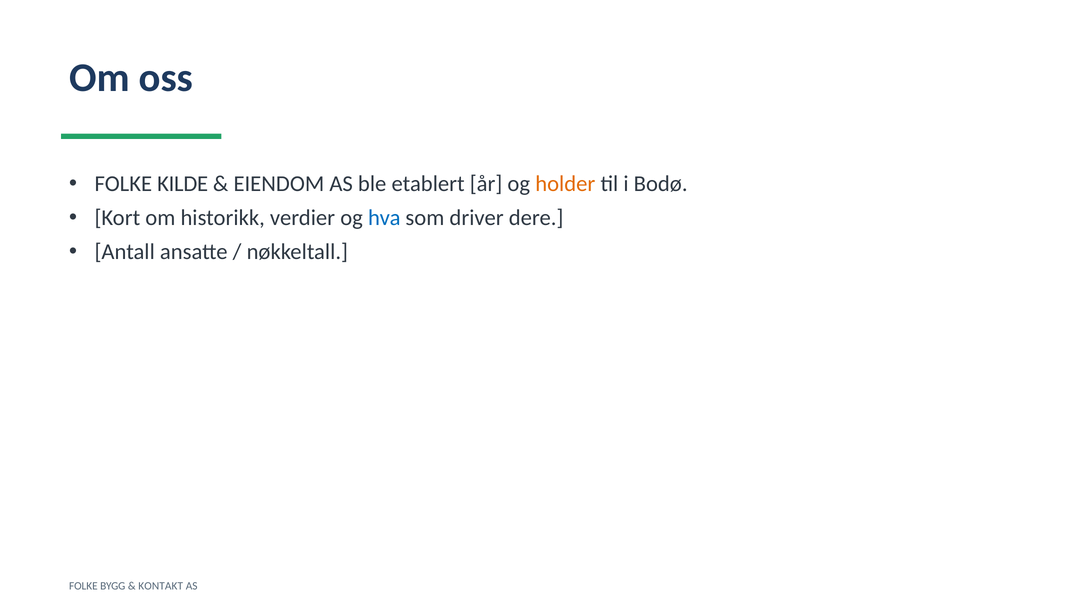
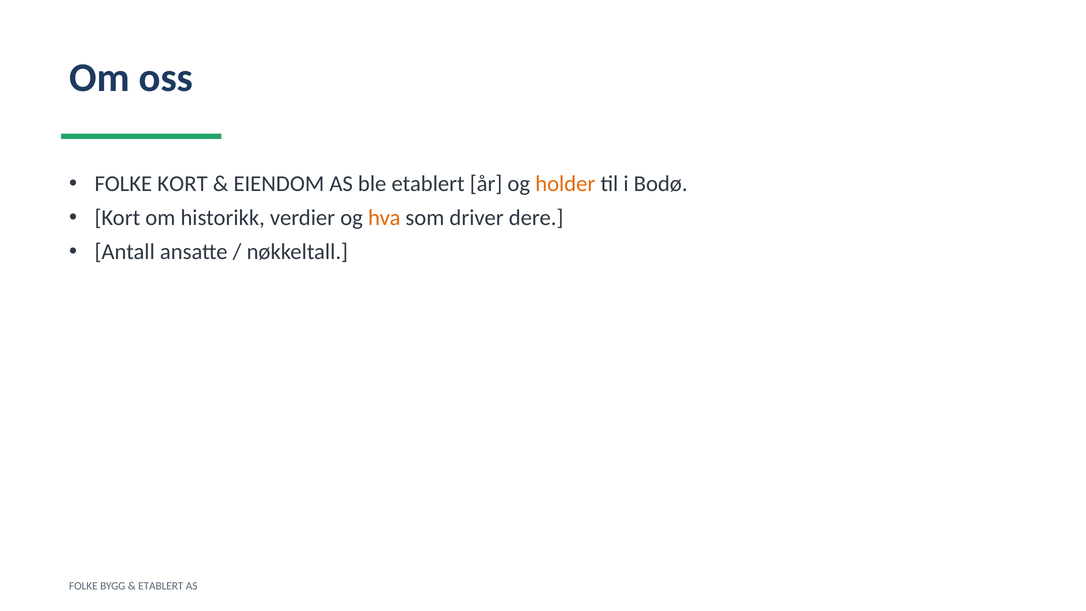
FOLKE KILDE: KILDE -> KORT (182, 184)
hva colour: blue -> orange (384, 218)
KONTAKT: KONTAKT -> ETABLERT (161, 586)
